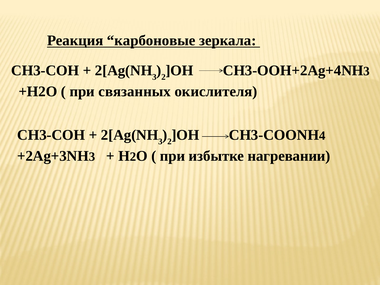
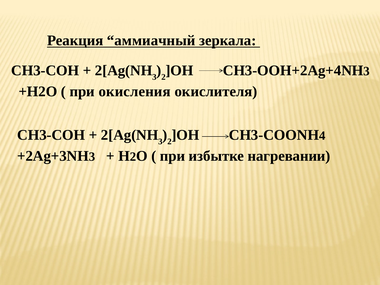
карбоновые: карбоновые -> аммиачный (151, 41)
связанных: связанных -> окисления (135, 91)
